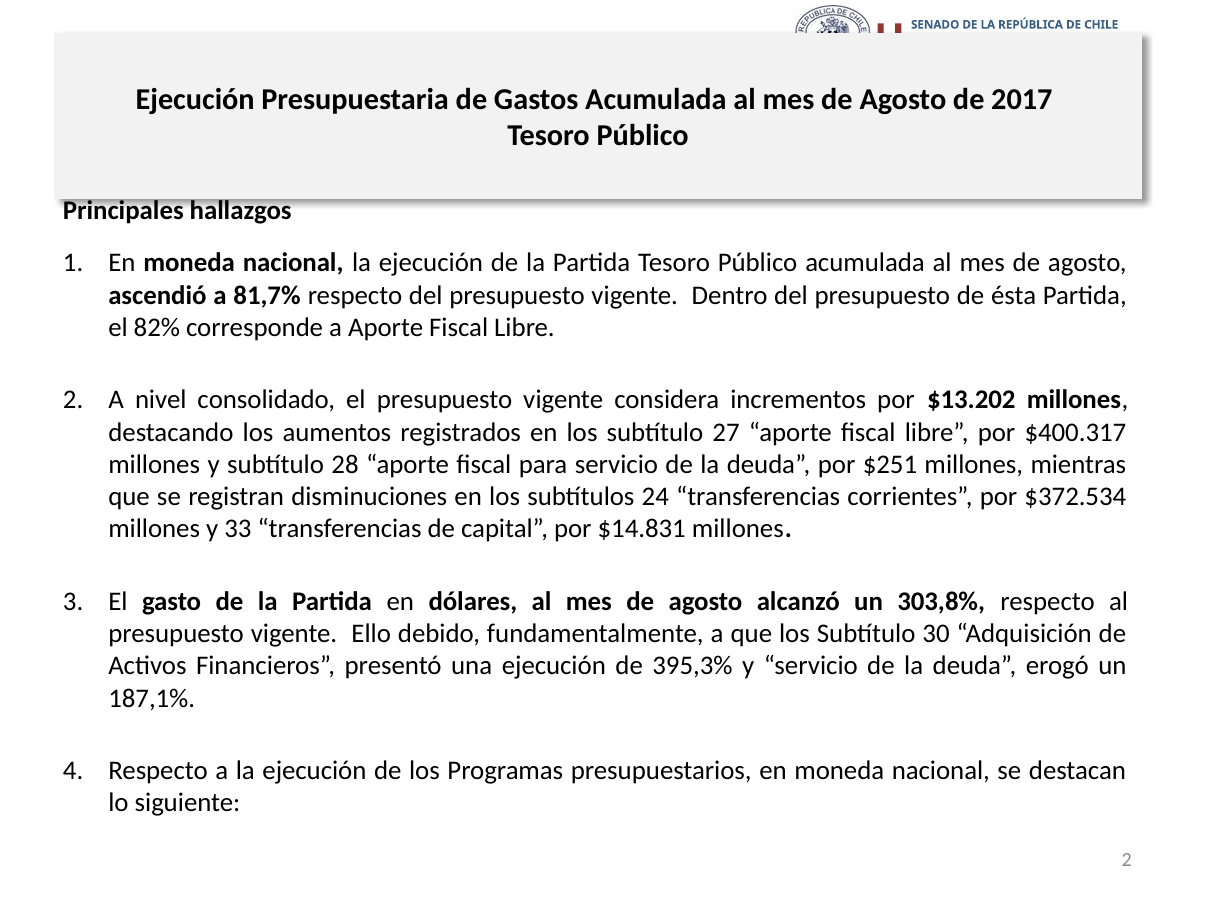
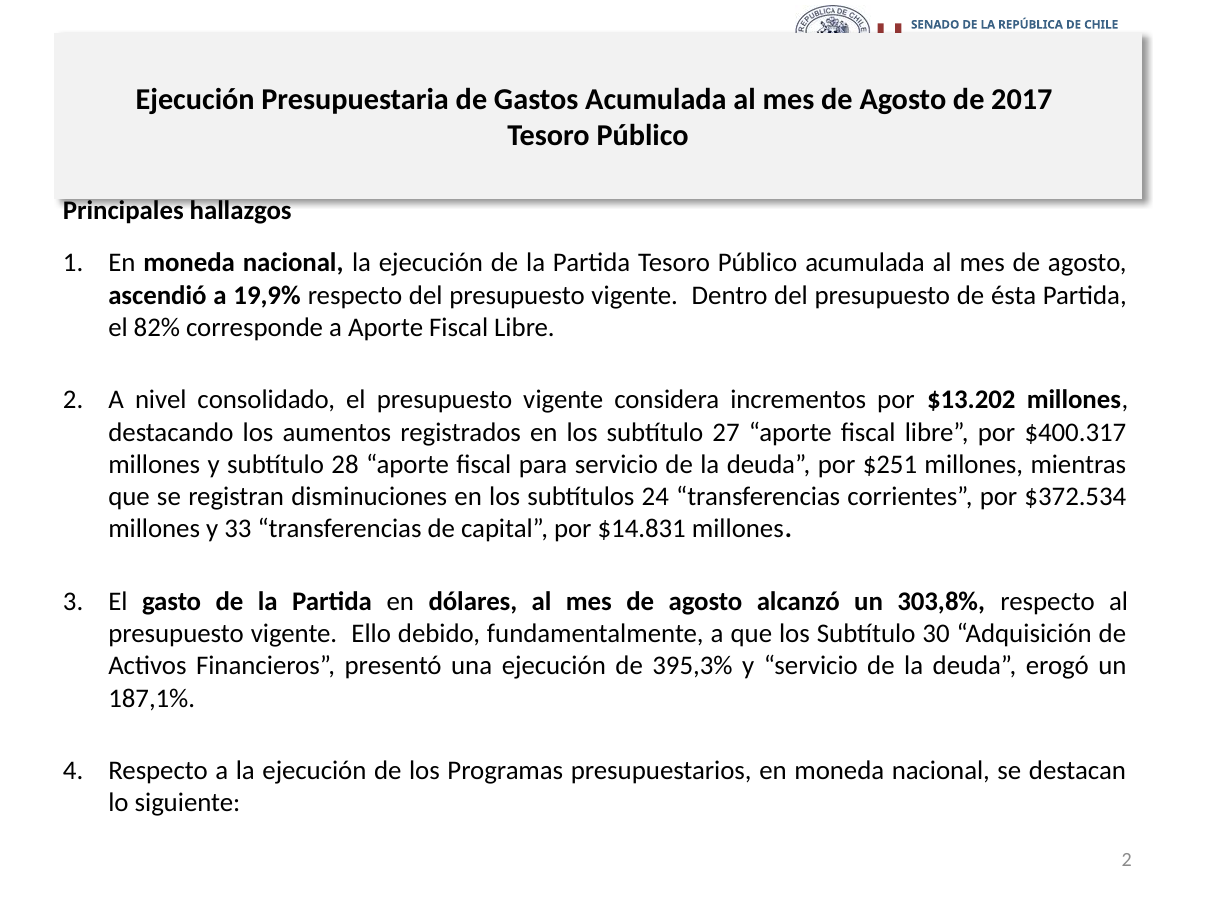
81,7%: 81,7% -> 19,9% (267, 295)
